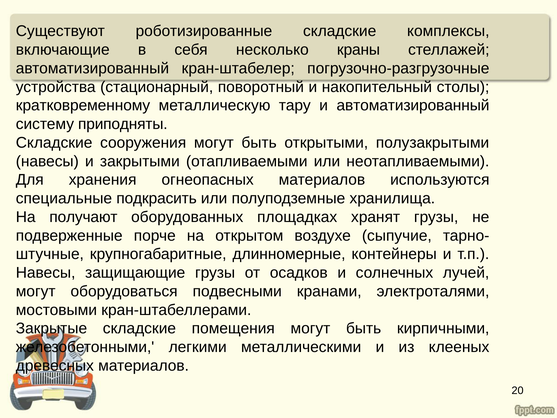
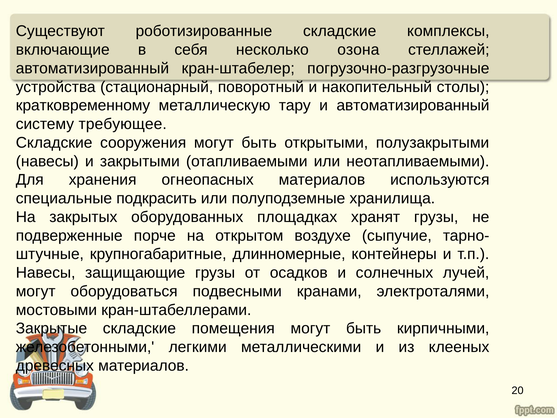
краны: краны -> озона (358, 50)
приподняты: приподняты -> требующее (123, 124)
получают: получают -> закрытых (83, 217)
